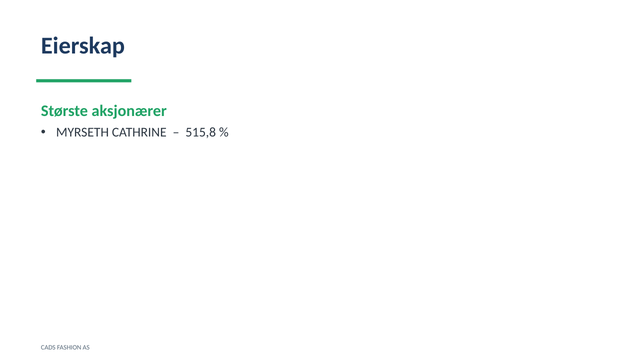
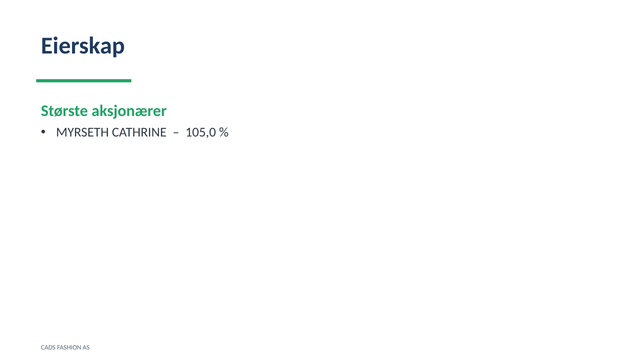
515,8: 515,8 -> 105,0 (201, 132)
